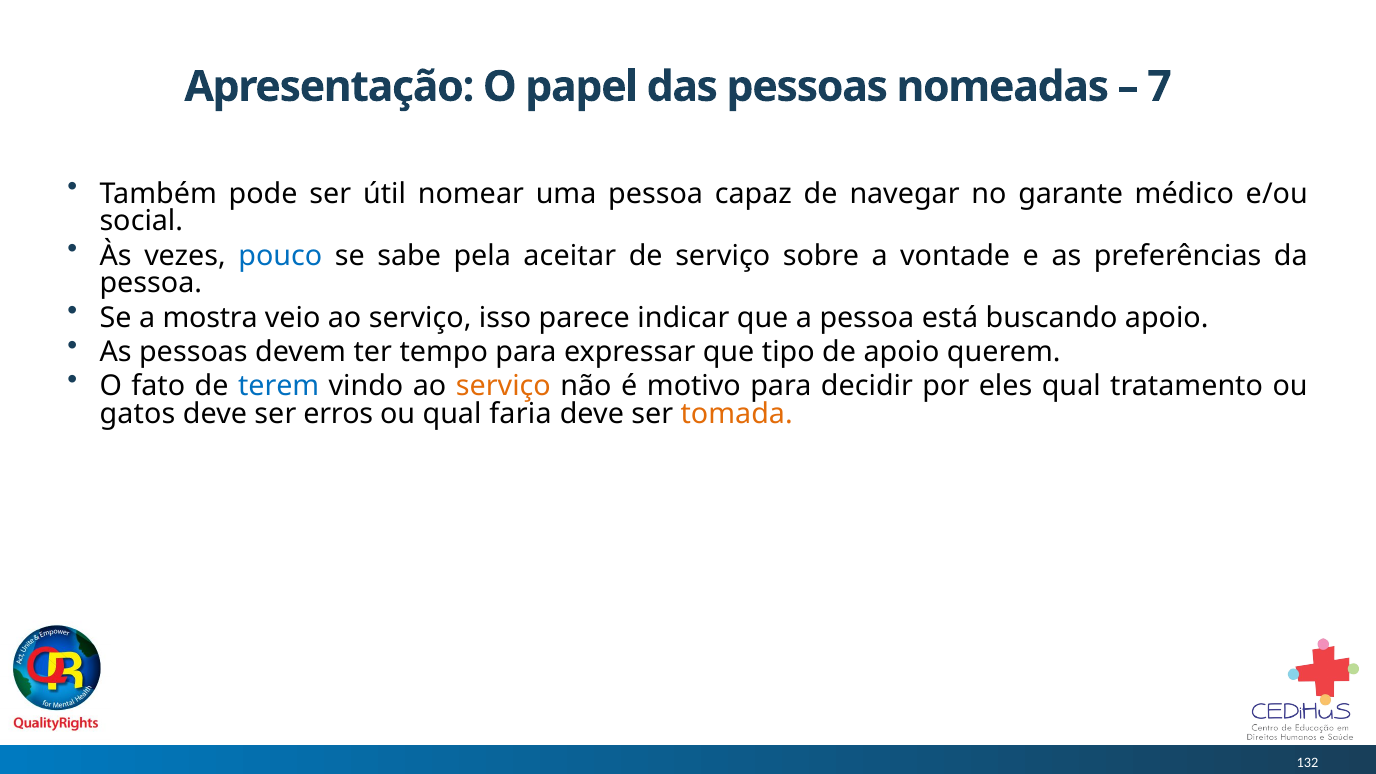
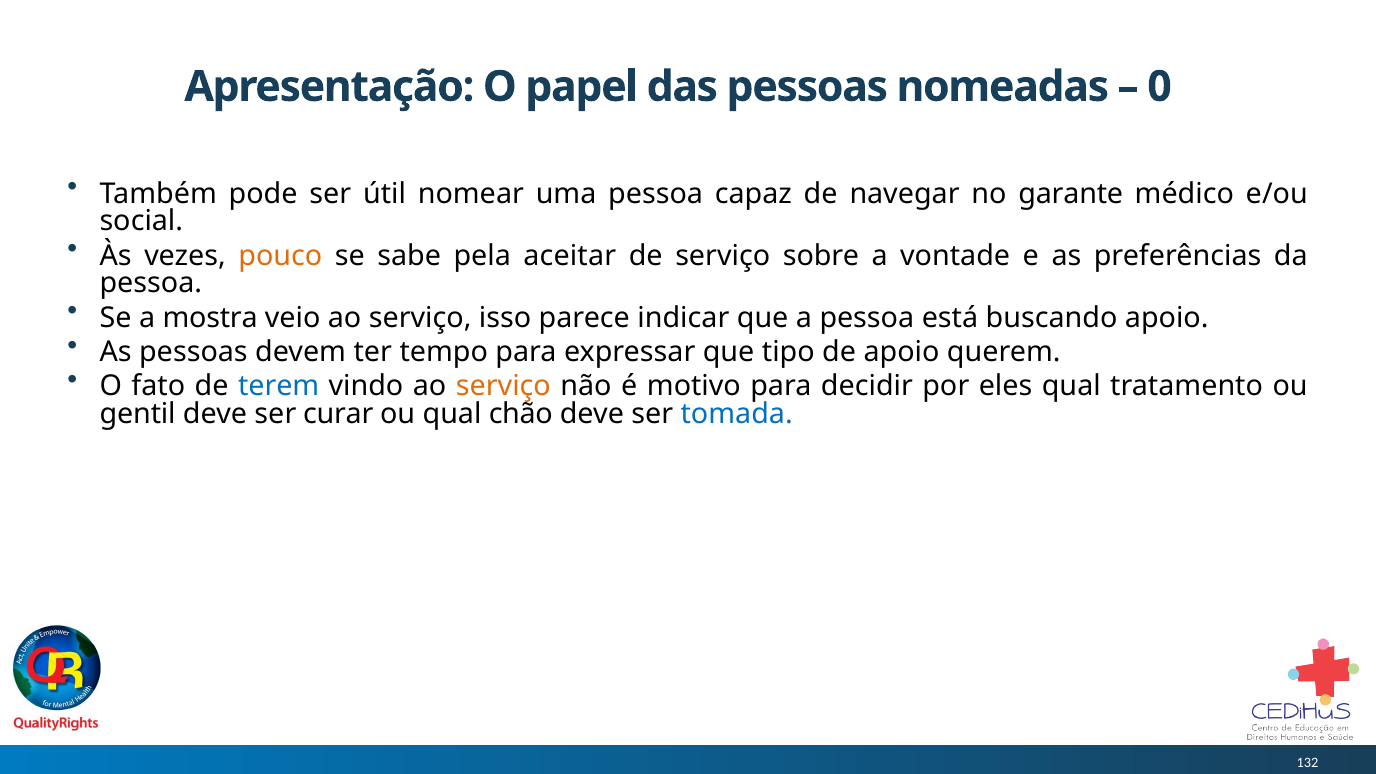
7: 7 -> 0 (1160, 87)
pouco colour: blue -> orange (280, 256)
gatos: gatos -> gentil (138, 414)
erros: erros -> curar (338, 414)
faria: faria -> chão (521, 414)
tomada colour: orange -> blue (737, 414)
